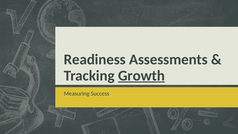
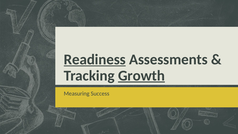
Readiness underline: none -> present (95, 59)
